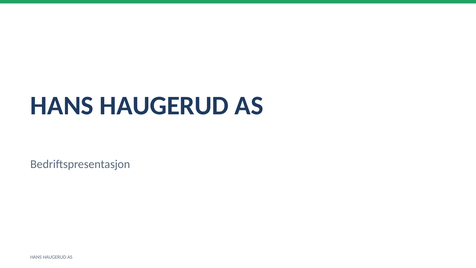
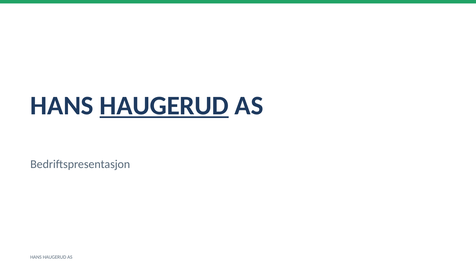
HAUGERUD underline: none -> present (164, 106)
